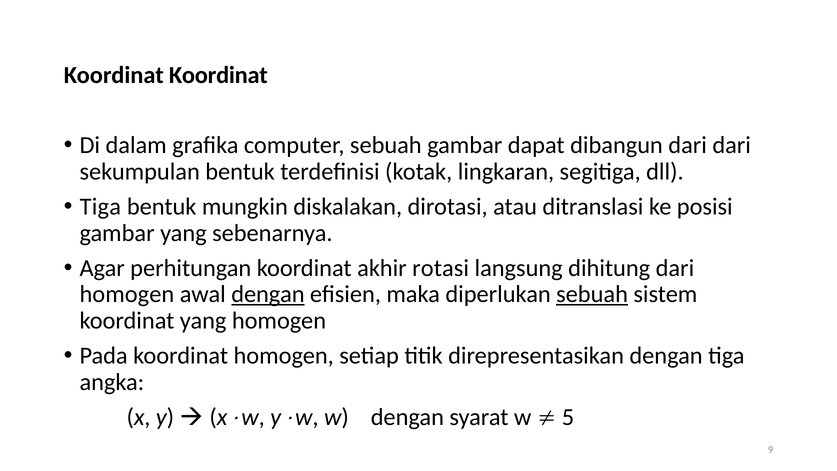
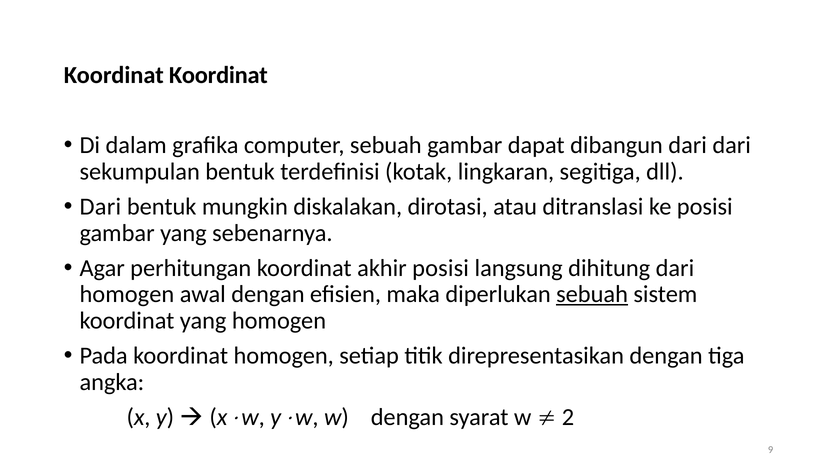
Tiga: Tiga -> Dari (100, 207)
akhir rotasi: rotasi -> posisi (441, 268)
dengan underline: present -> none (268, 294)
5: 5 -> 2 (568, 417)
